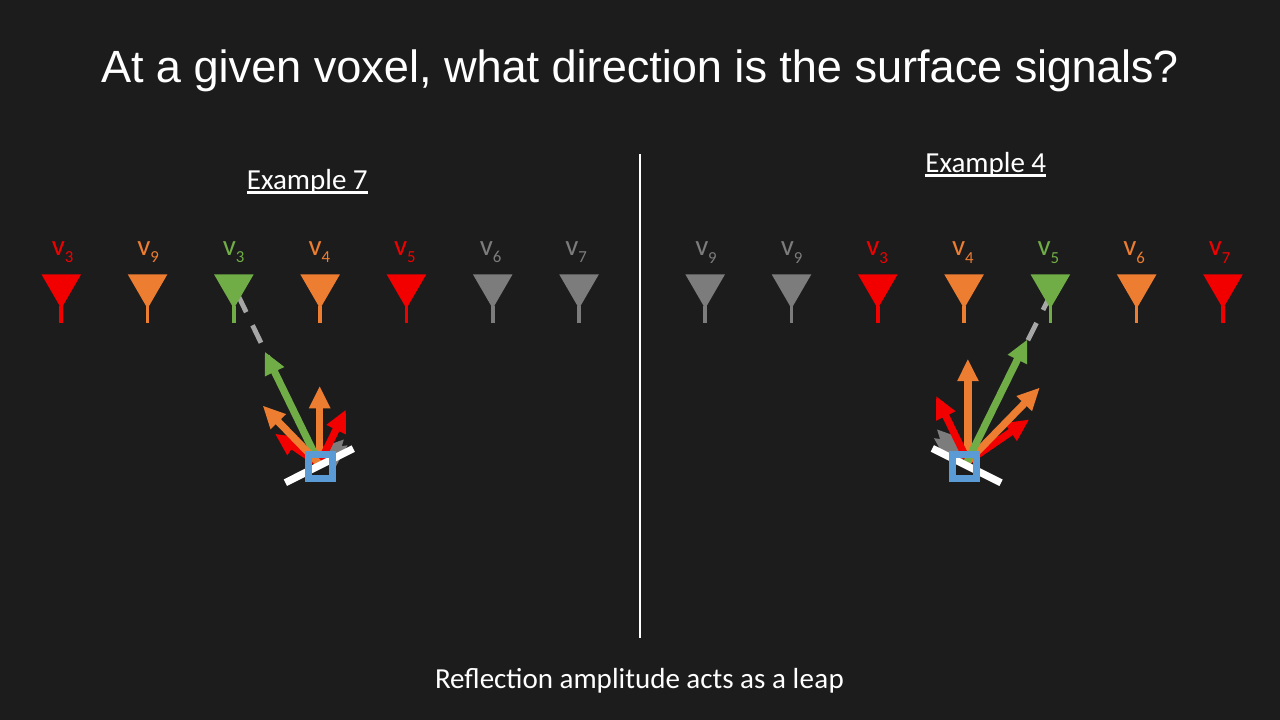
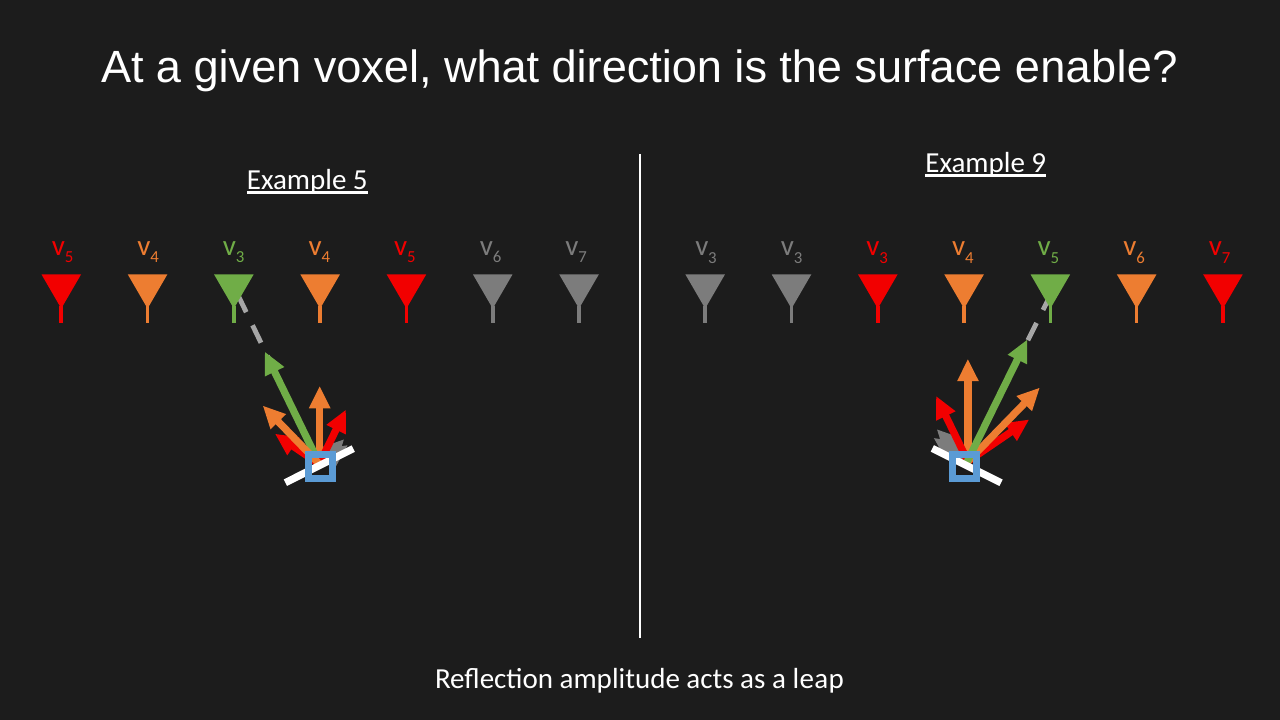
signals: signals -> enable (1096, 68)
Example 4: 4 -> 9 (1039, 163)
Example 7: 7 -> 5 (360, 180)
3: 3 -> 5 (69, 257)
9: 9 -> 4 (155, 257)
9: 9 -> 3 (712, 258)
9: 9 -> 3 (798, 258)
